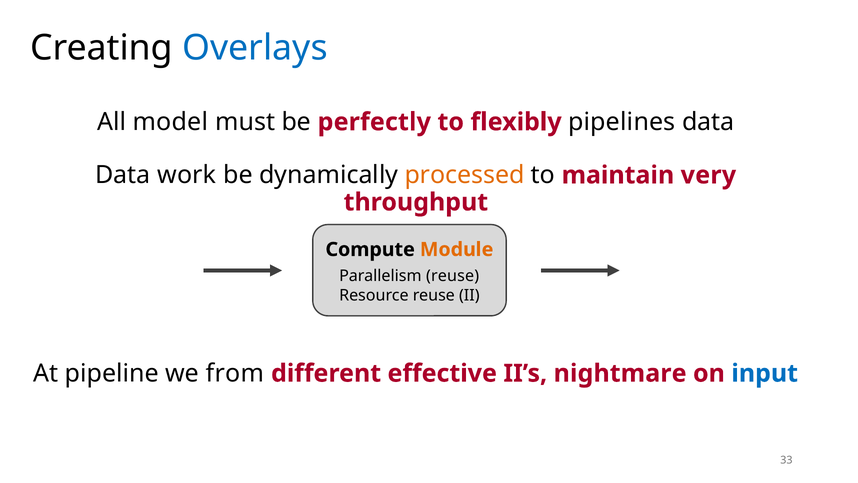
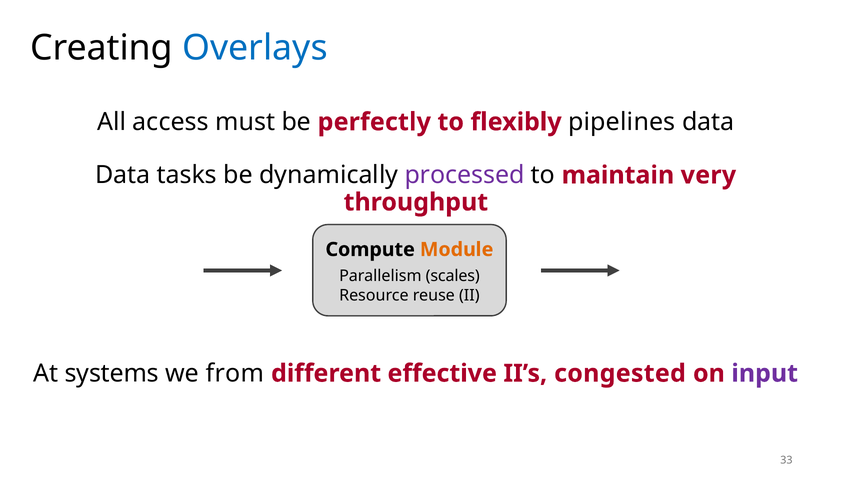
model: model -> access (171, 122)
work: work -> tasks (187, 175)
processed colour: orange -> purple (465, 175)
Parallelism reuse: reuse -> scales (453, 276)
pipeline: pipeline -> systems (112, 373)
nightmare: nightmare -> congested (620, 373)
input colour: blue -> purple (765, 373)
